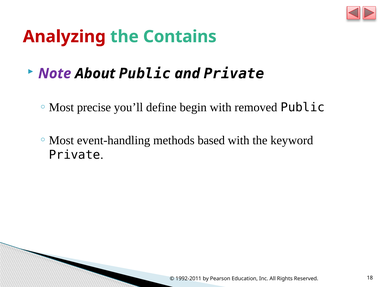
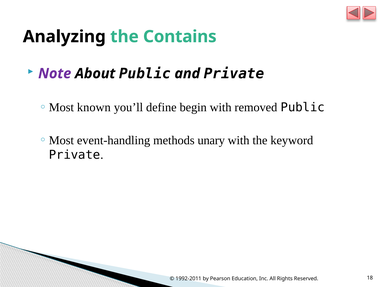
Analyzing colour: red -> black (64, 37)
precise: precise -> known (94, 107)
based: based -> unary (211, 140)
